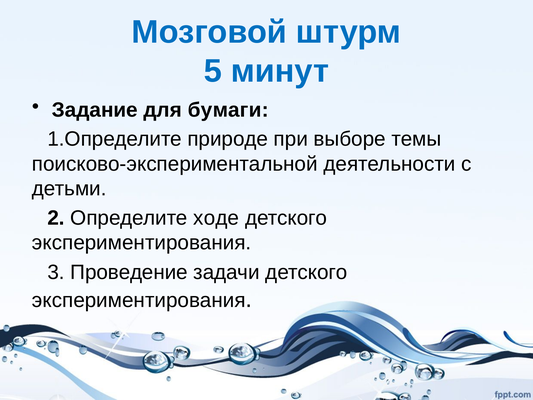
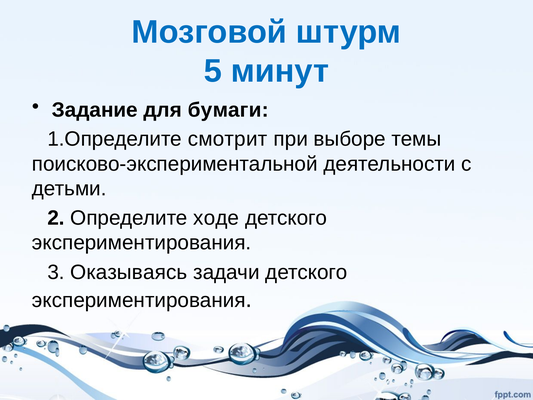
природе: природе -> смотрит (228, 139)
Проведение: Проведение -> Оказываясь (129, 272)
